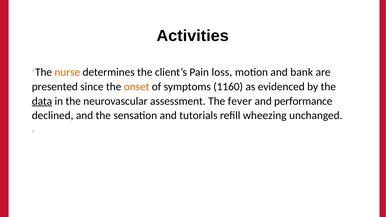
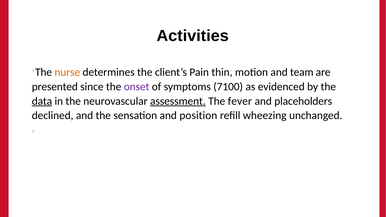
loss: loss -> thin (222, 72)
bank: bank -> team (302, 72)
onset colour: orange -> purple (137, 87)
1160: 1160 -> 7100 (228, 87)
assessment underline: none -> present (178, 101)
performance: performance -> placeholders (303, 101)
tutorials: tutorials -> position (198, 116)
